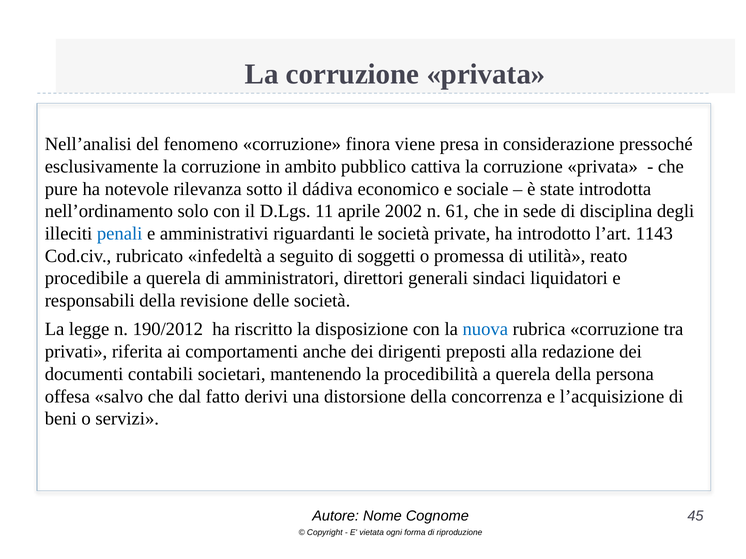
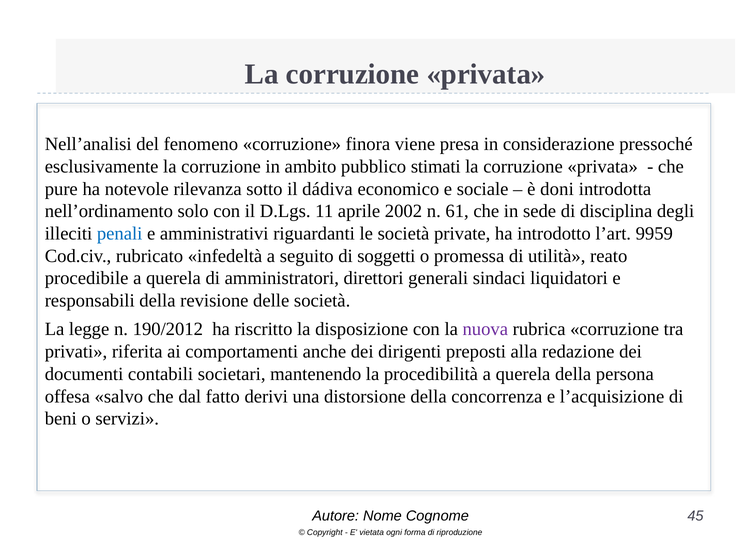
cattiva: cattiva -> stimati (436, 167)
state: state -> doni (557, 189)
1143: 1143 -> 9959 (654, 234)
nuova colour: blue -> purple (485, 330)
